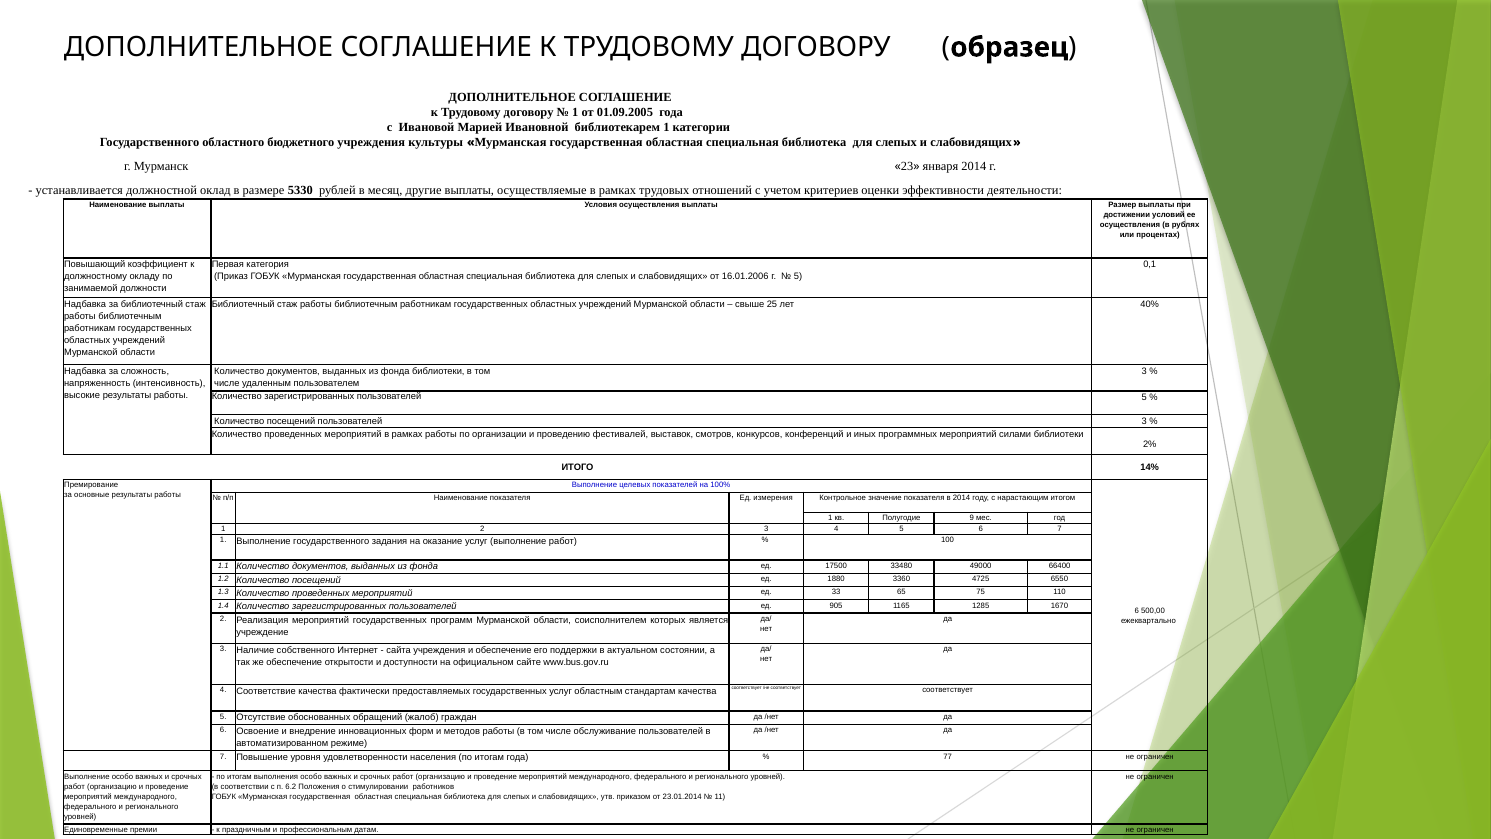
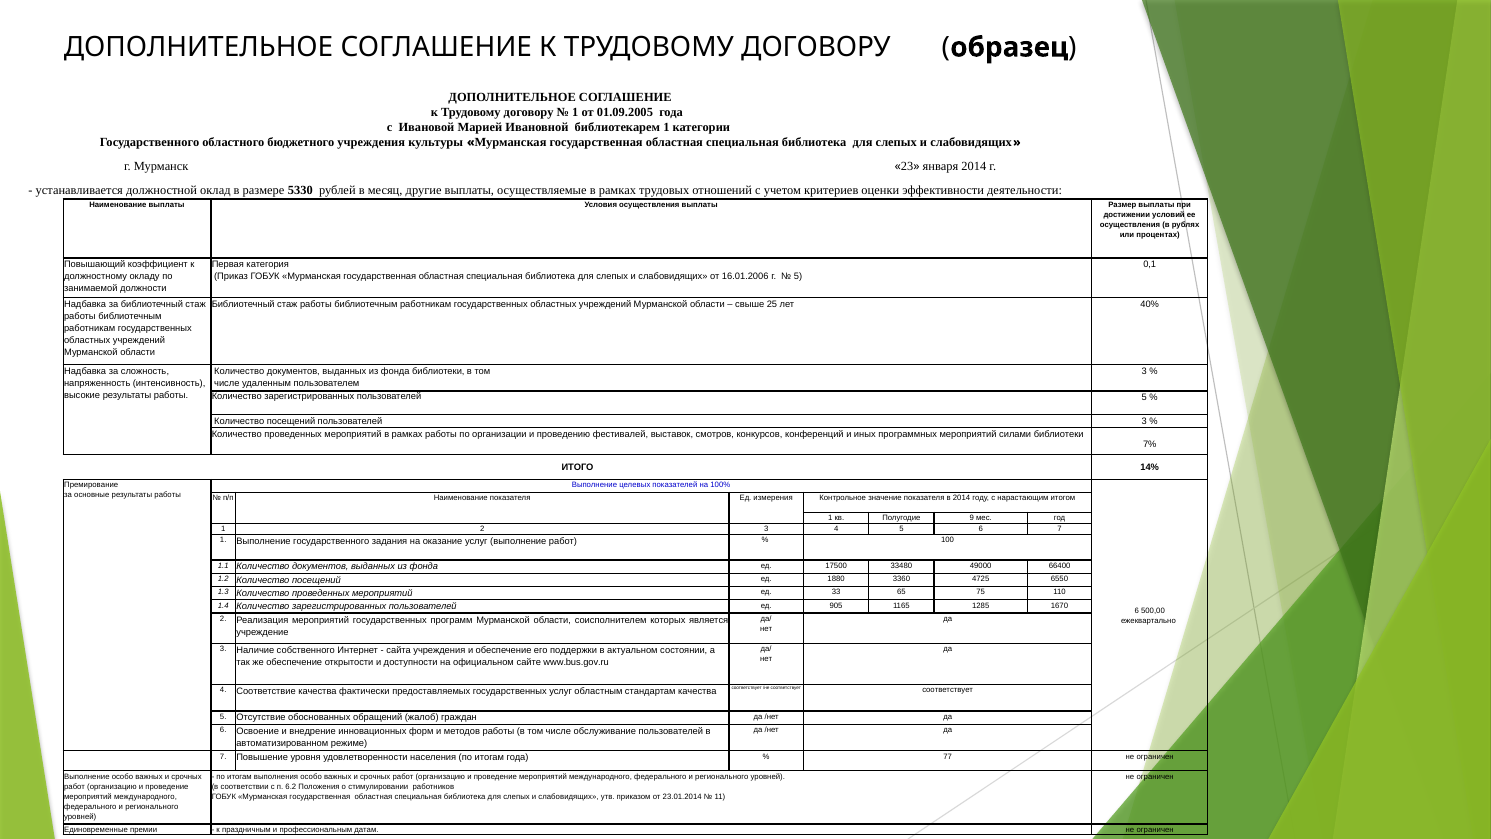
2%: 2% -> 7% (1150, 445)
